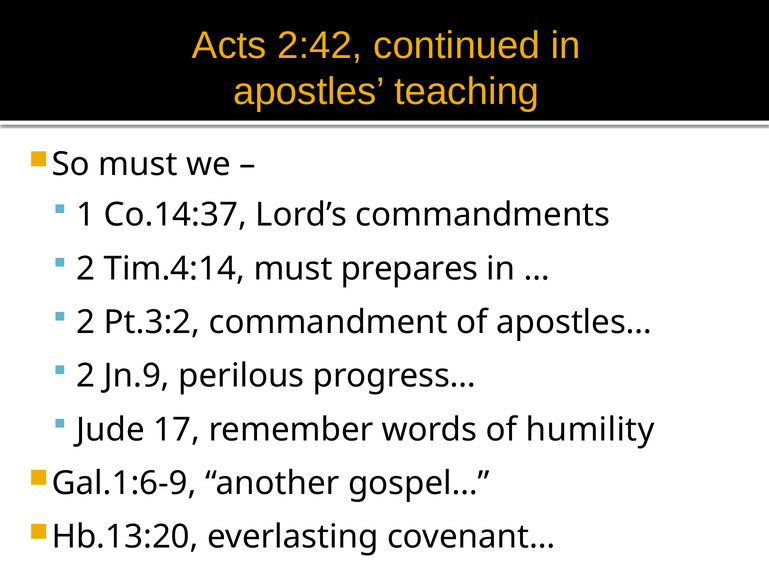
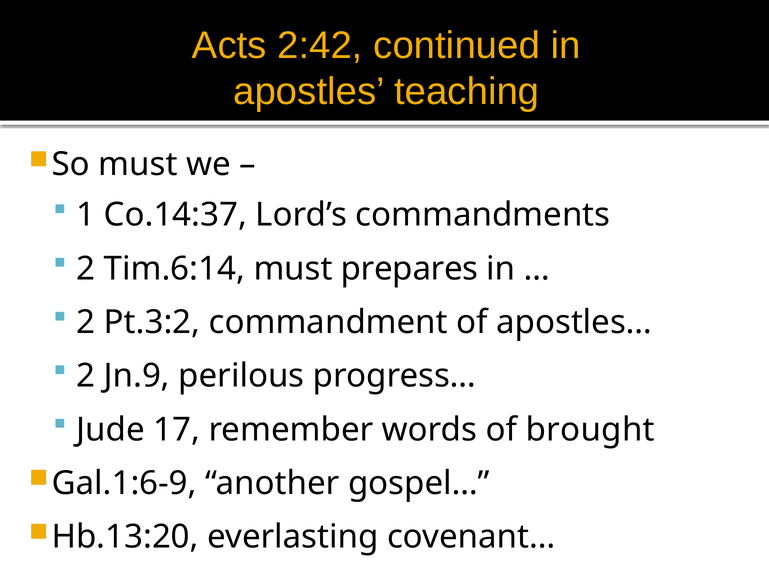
Tim.4:14: Tim.4:14 -> Tim.6:14 (174, 269)
humility: humility -> brought (590, 429)
